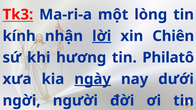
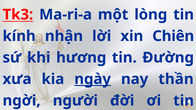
lời underline: present -> none (102, 36)
Philatô: Philatô -> Đường (168, 58)
dưới: dưới -> thần (176, 79)
